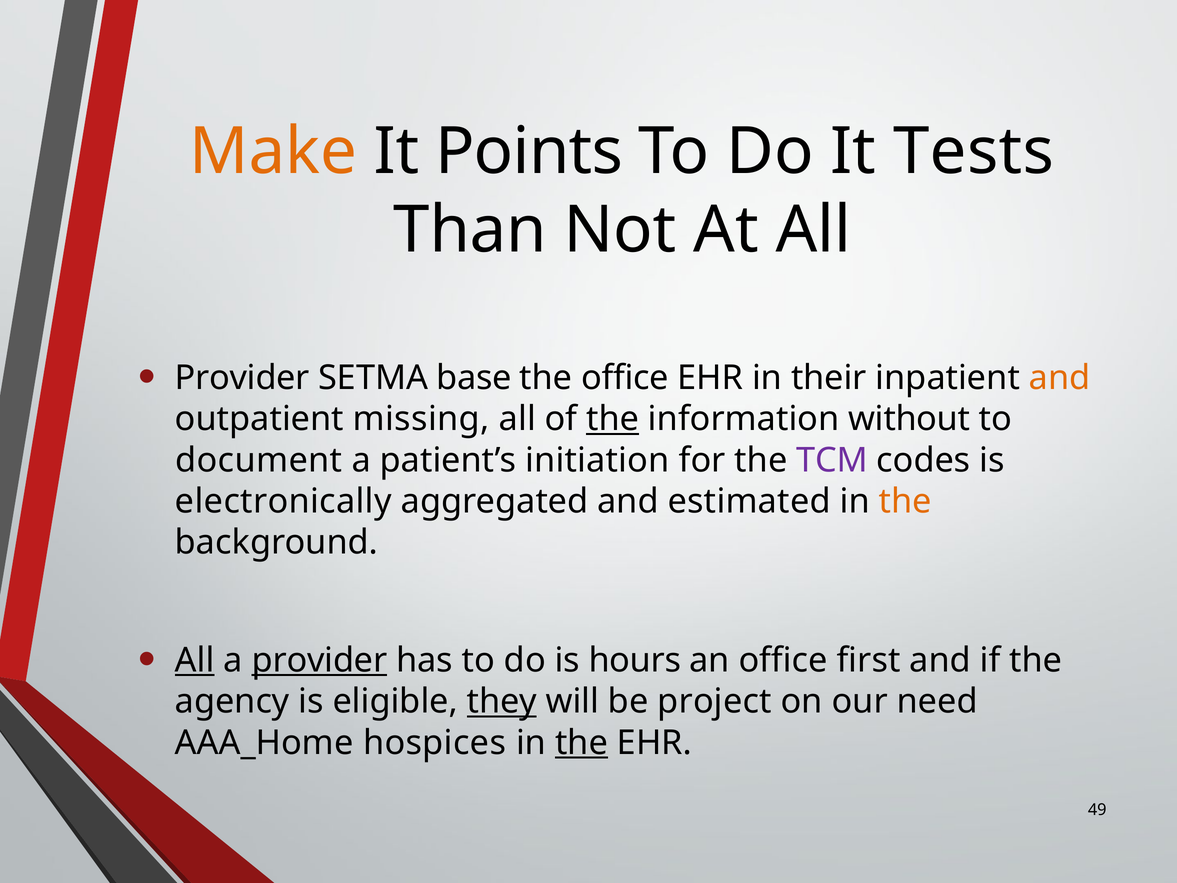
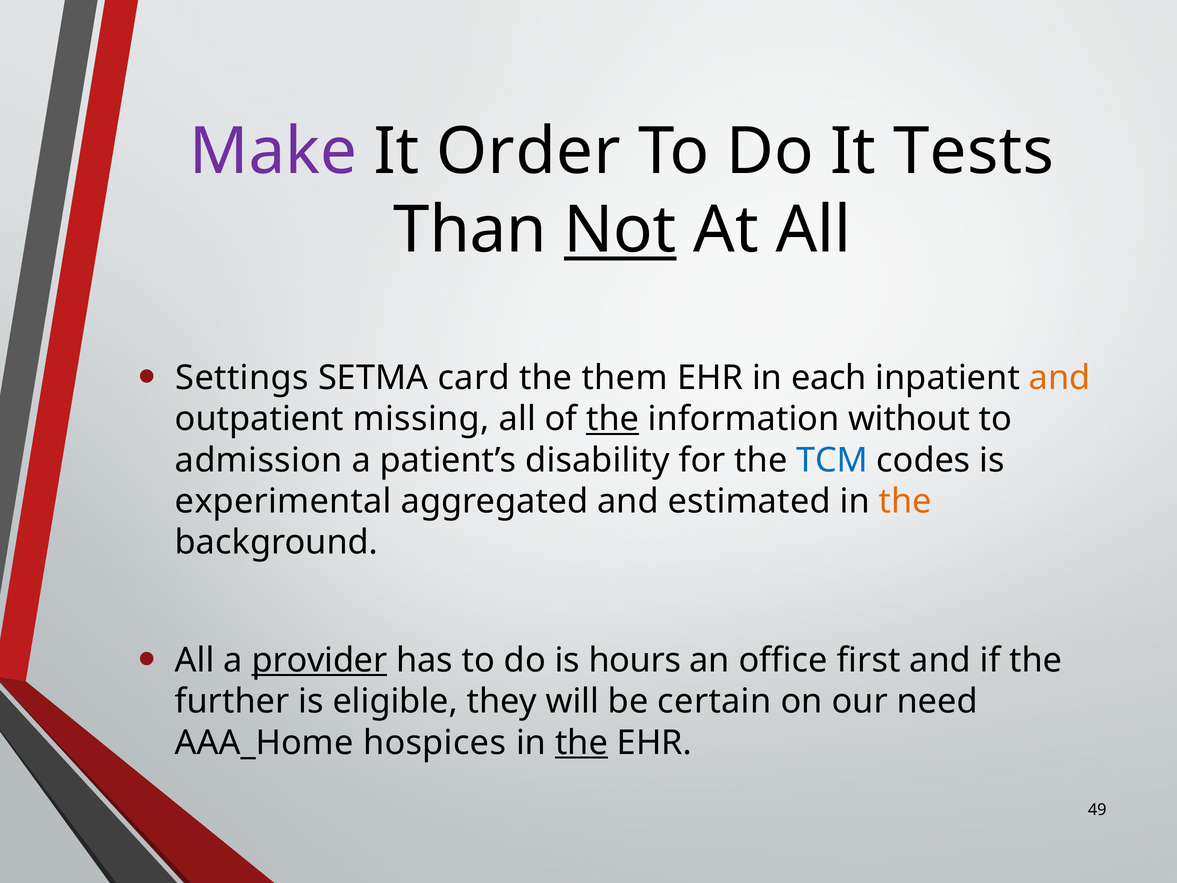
Make colour: orange -> purple (273, 152)
Points: Points -> Order (529, 152)
Not underline: none -> present (620, 230)
Provider: Provider -> Settings (242, 378)
base: base -> card (474, 378)
the office: office -> them (625, 378)
their: their -> each (829, 378)
document: document -> admission (259, 460)
initiation: initiation -> disability (597, 460)
TCM colour: purple -> blue (832, 460)
electronically: electronically -> experimental (283, 501)
All underline: present -> none (195, 660)
agency: agency -> further (232, 701)
they underline: present -> none (502, 701)
project: project -> certain (714, 701)
